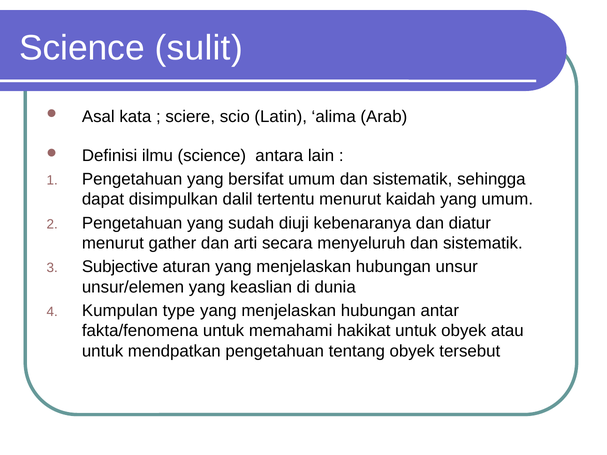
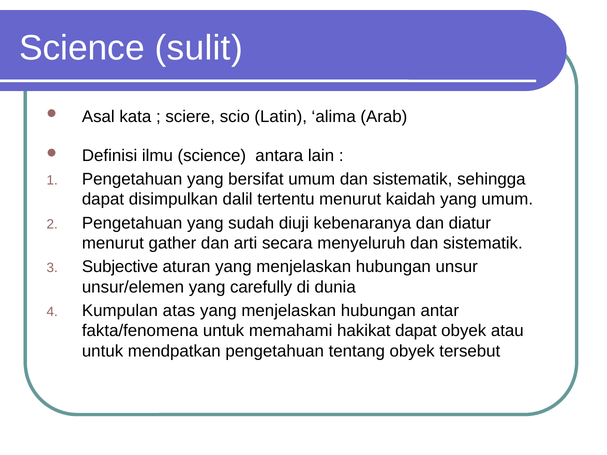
keaslian: keaslian -> carefully (261, 287)
type: type -> atas (179, 311)
hakikat untuk: untuk -> dapat (416, 331)
